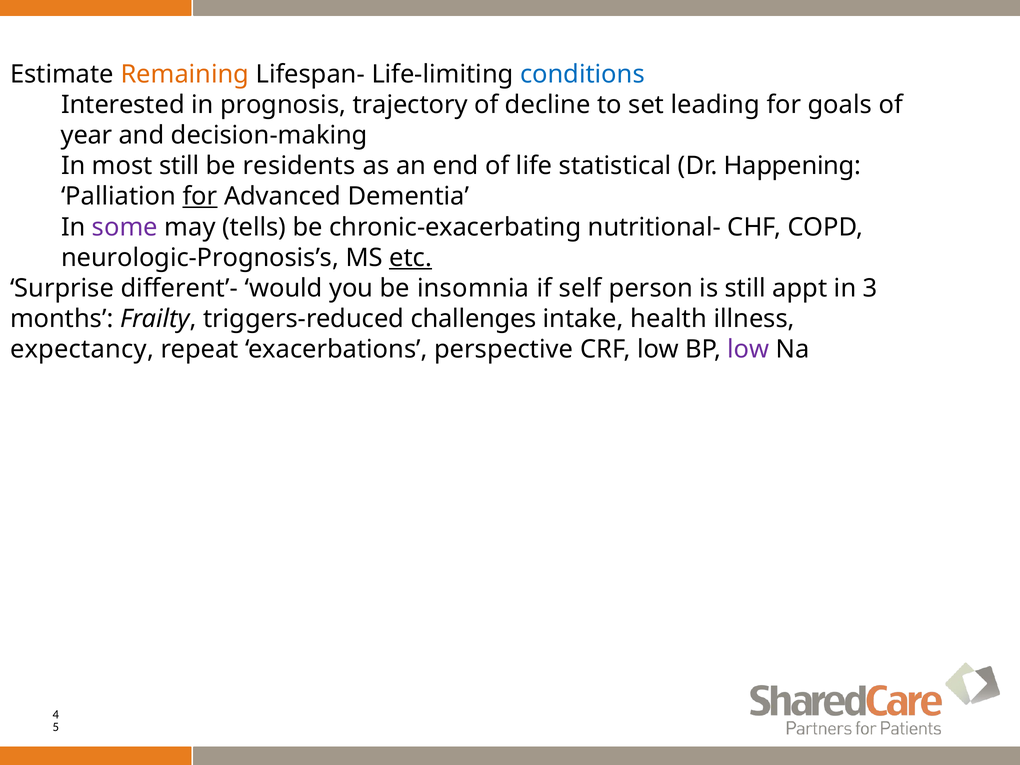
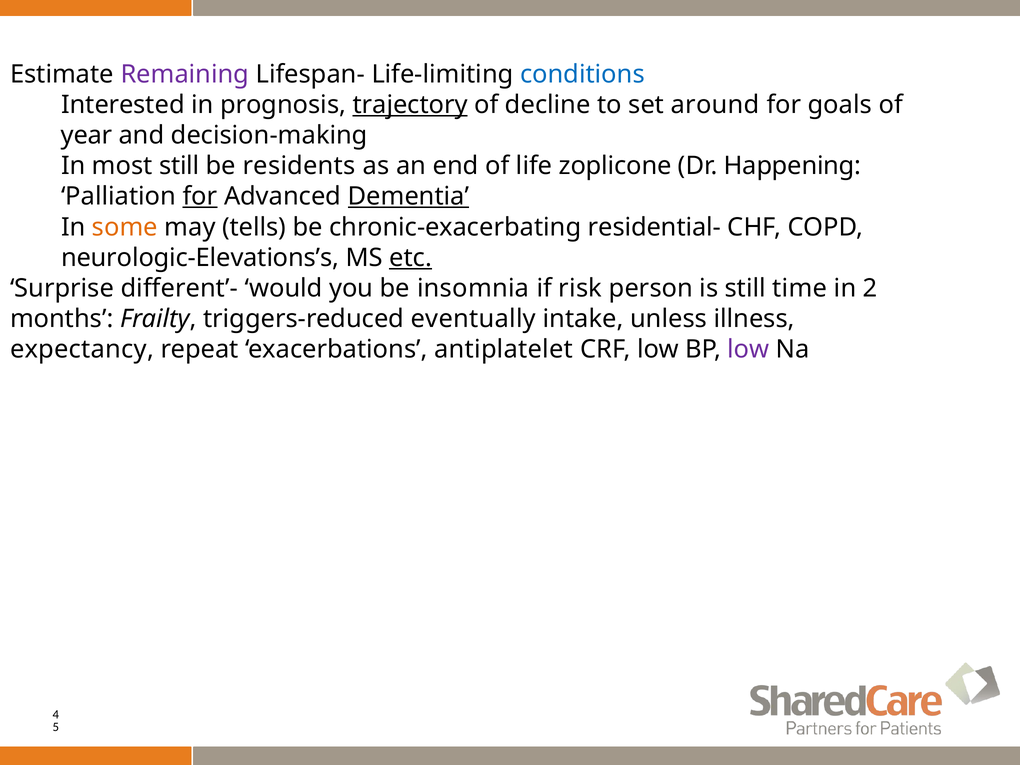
Remaining colour: orange -> purple (185, 74)
trajectory underline: none -> present (410, 105)
leading: leading -> around (715, 105)
statistical: statistical -> zoplicone (615, 166)
Dementia underline: none -> present (408, 197)
some colour: purple -> orange (125, 227)
nutritional-: nutritional- -> residential- (654, 227)
neurologic-Prognosis’s: neurologic-Prognosis’s -> neurologic-Elevations’s (200, 258)
self: self -> risk (580, 288)
appt: appt -> time (800, 288)
3: 3 -> 2 (870, 288)
challenges: challenges -> eventually (473, 319)
health: health -> unless (669, 319)
perspective: perspective -> antiplatelet (504, 350)
